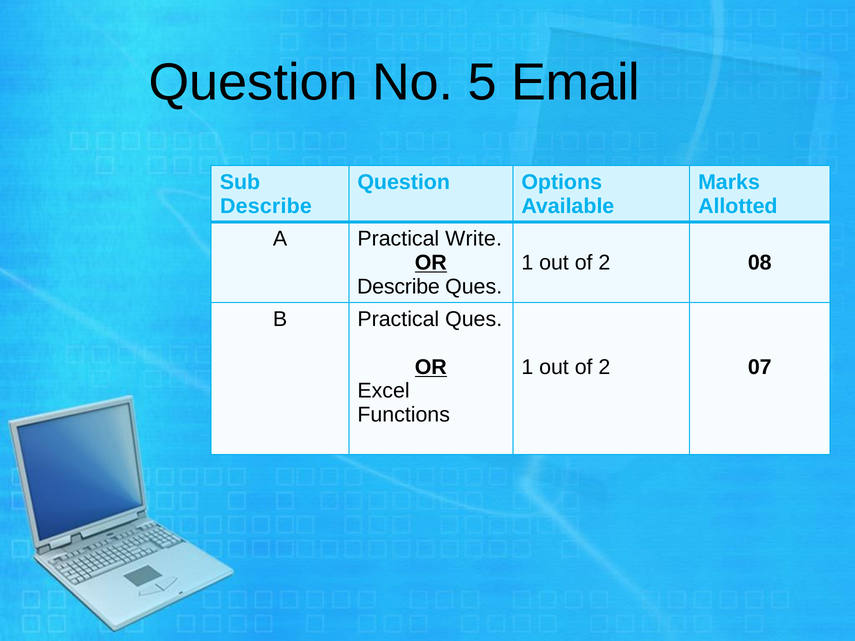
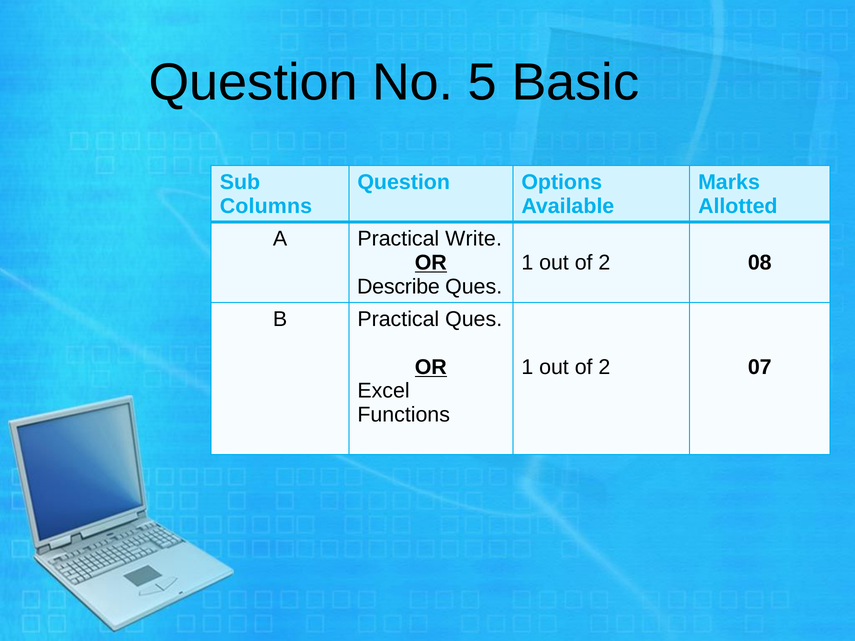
Email: Email -> Basic (575, 83)
Describe: Describe -> Columns (266, 206)
